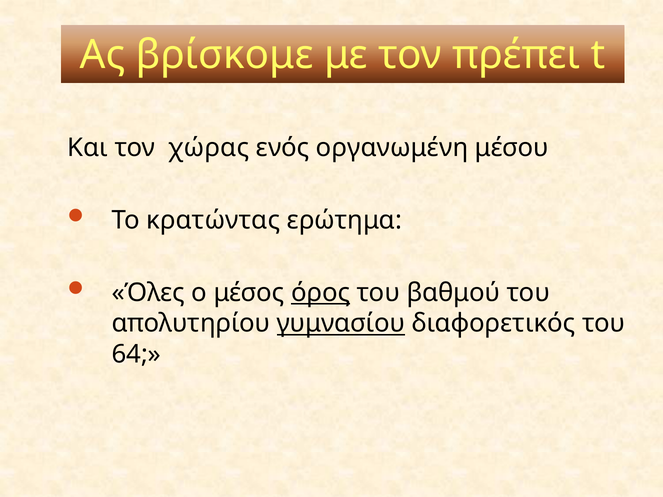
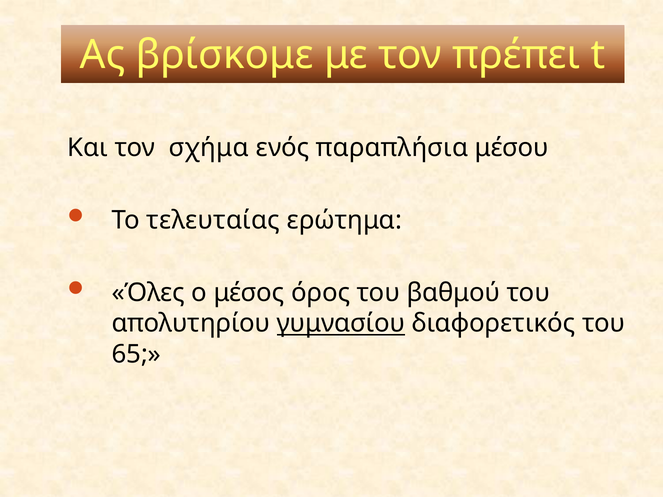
χώρας: χώρας -> σχήμα (209, 148)
οργανωμένη: οργανωμένη -> παραπλήσια (392, 148)
κρατώντας: κρατώντας -> τελευταίας (213, 220)
όρος underline: present -> none (321, 293)
64: 64 -> 65 (136, 355)
